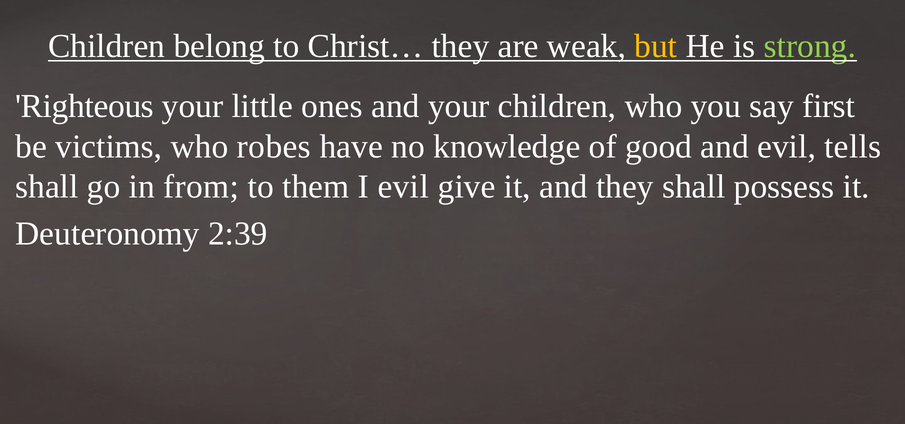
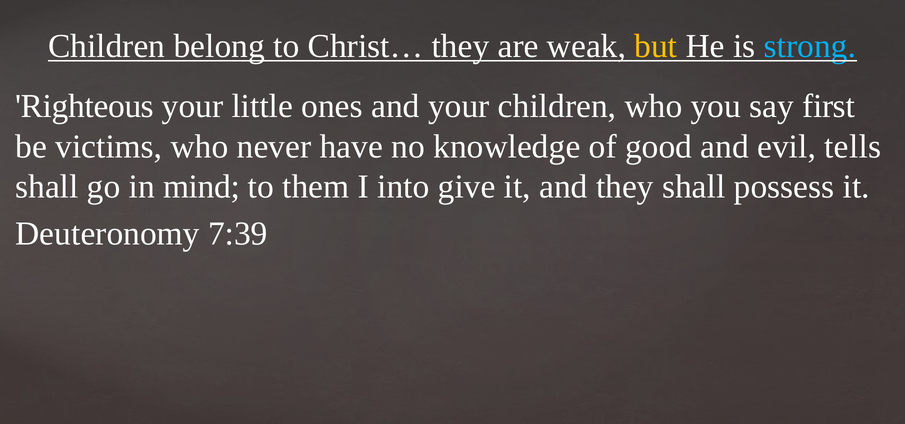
strong colour: light green -> light blue (810, 46)
robes: robes -> never (274, 147)
from: from -> mind (202, 187)
I evil: evil -> into (403, 187)
2:39: 2:39 -> 7:39 (238, 234)
